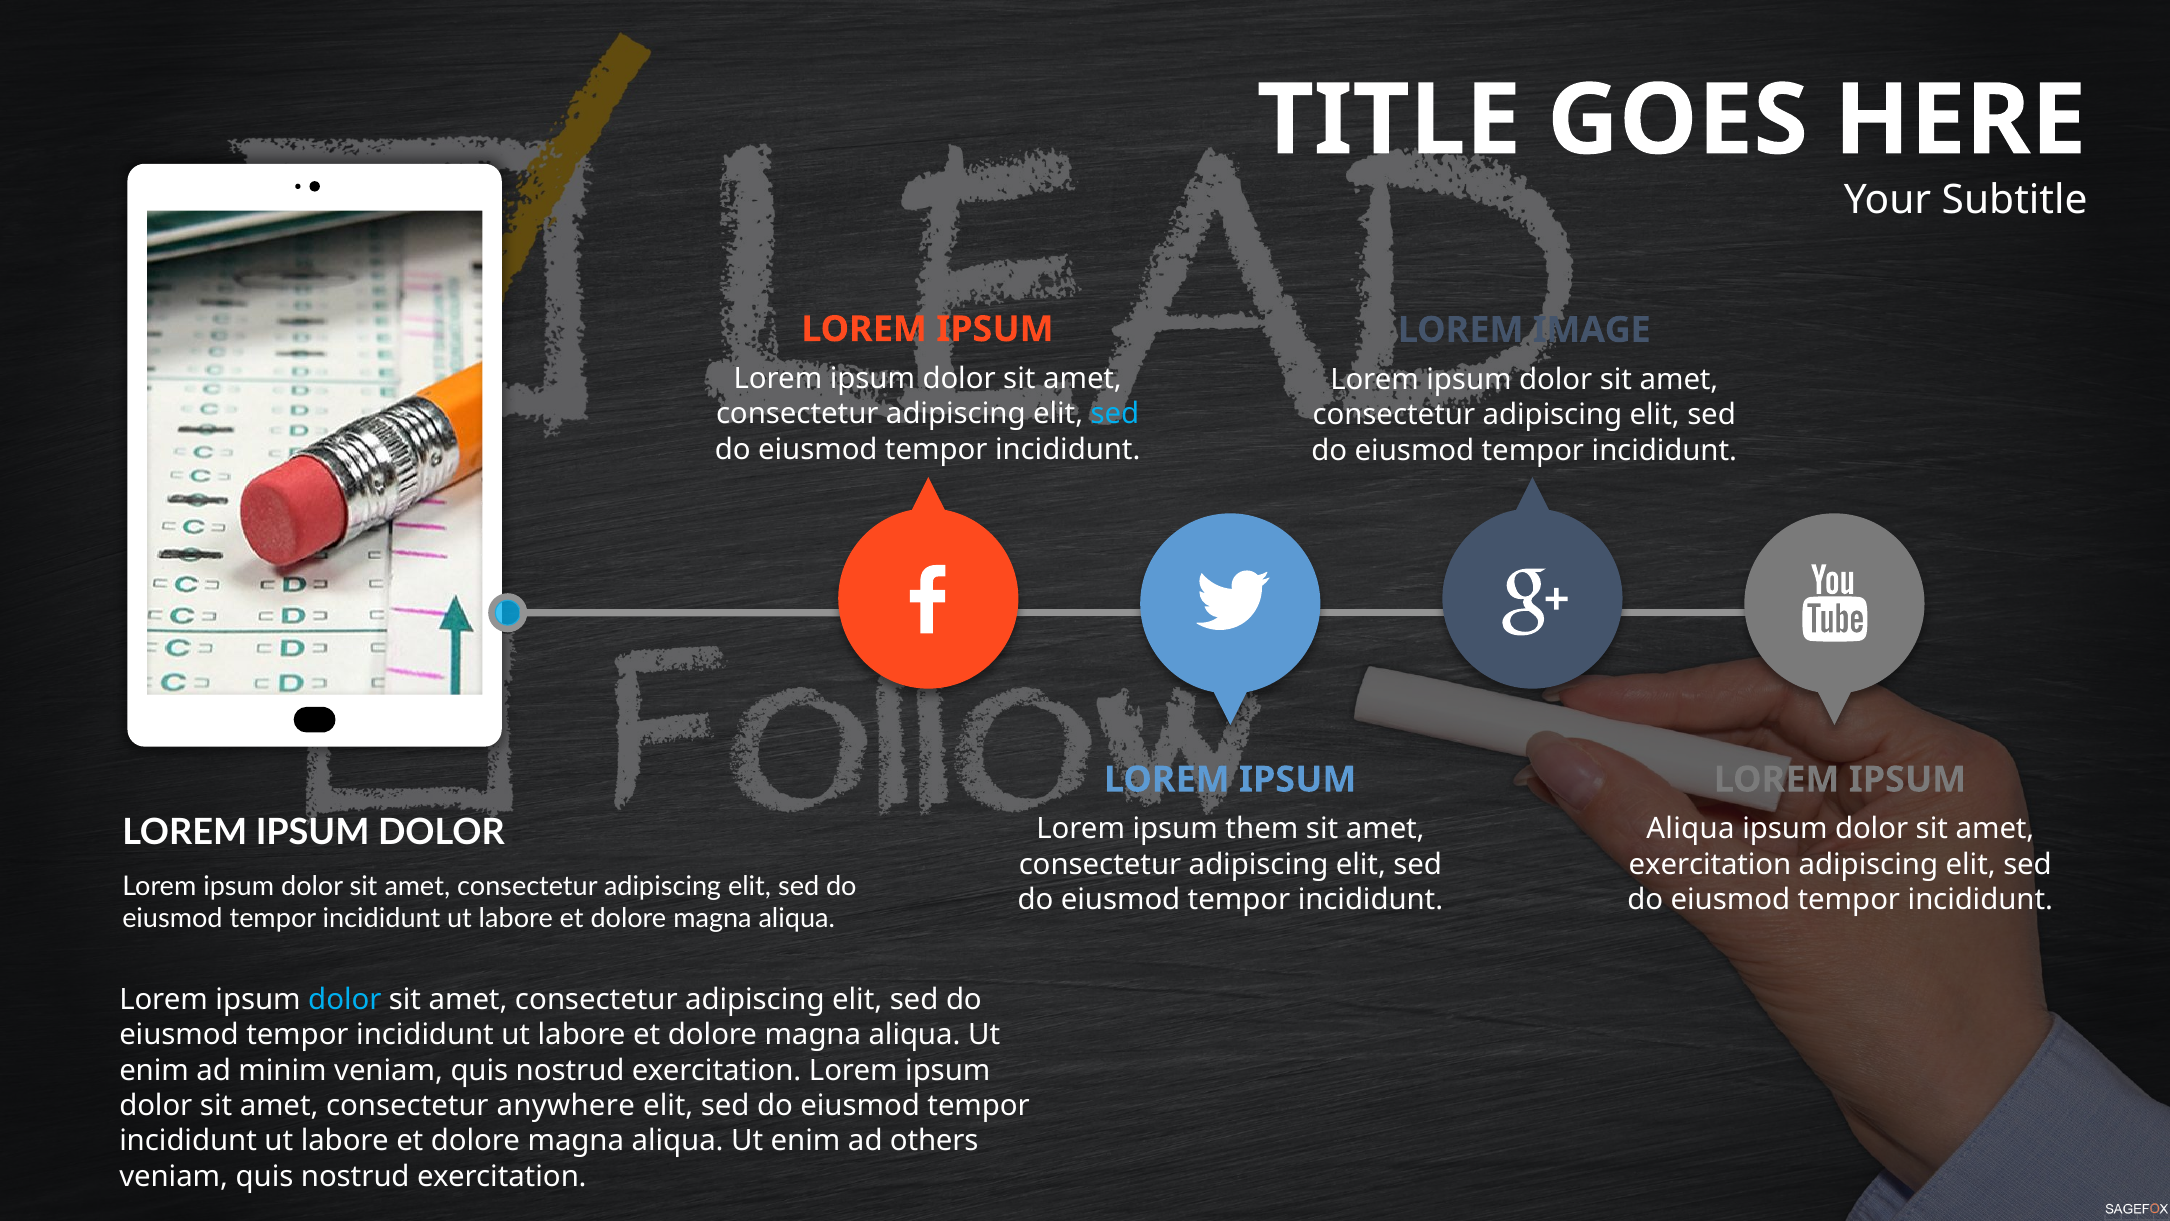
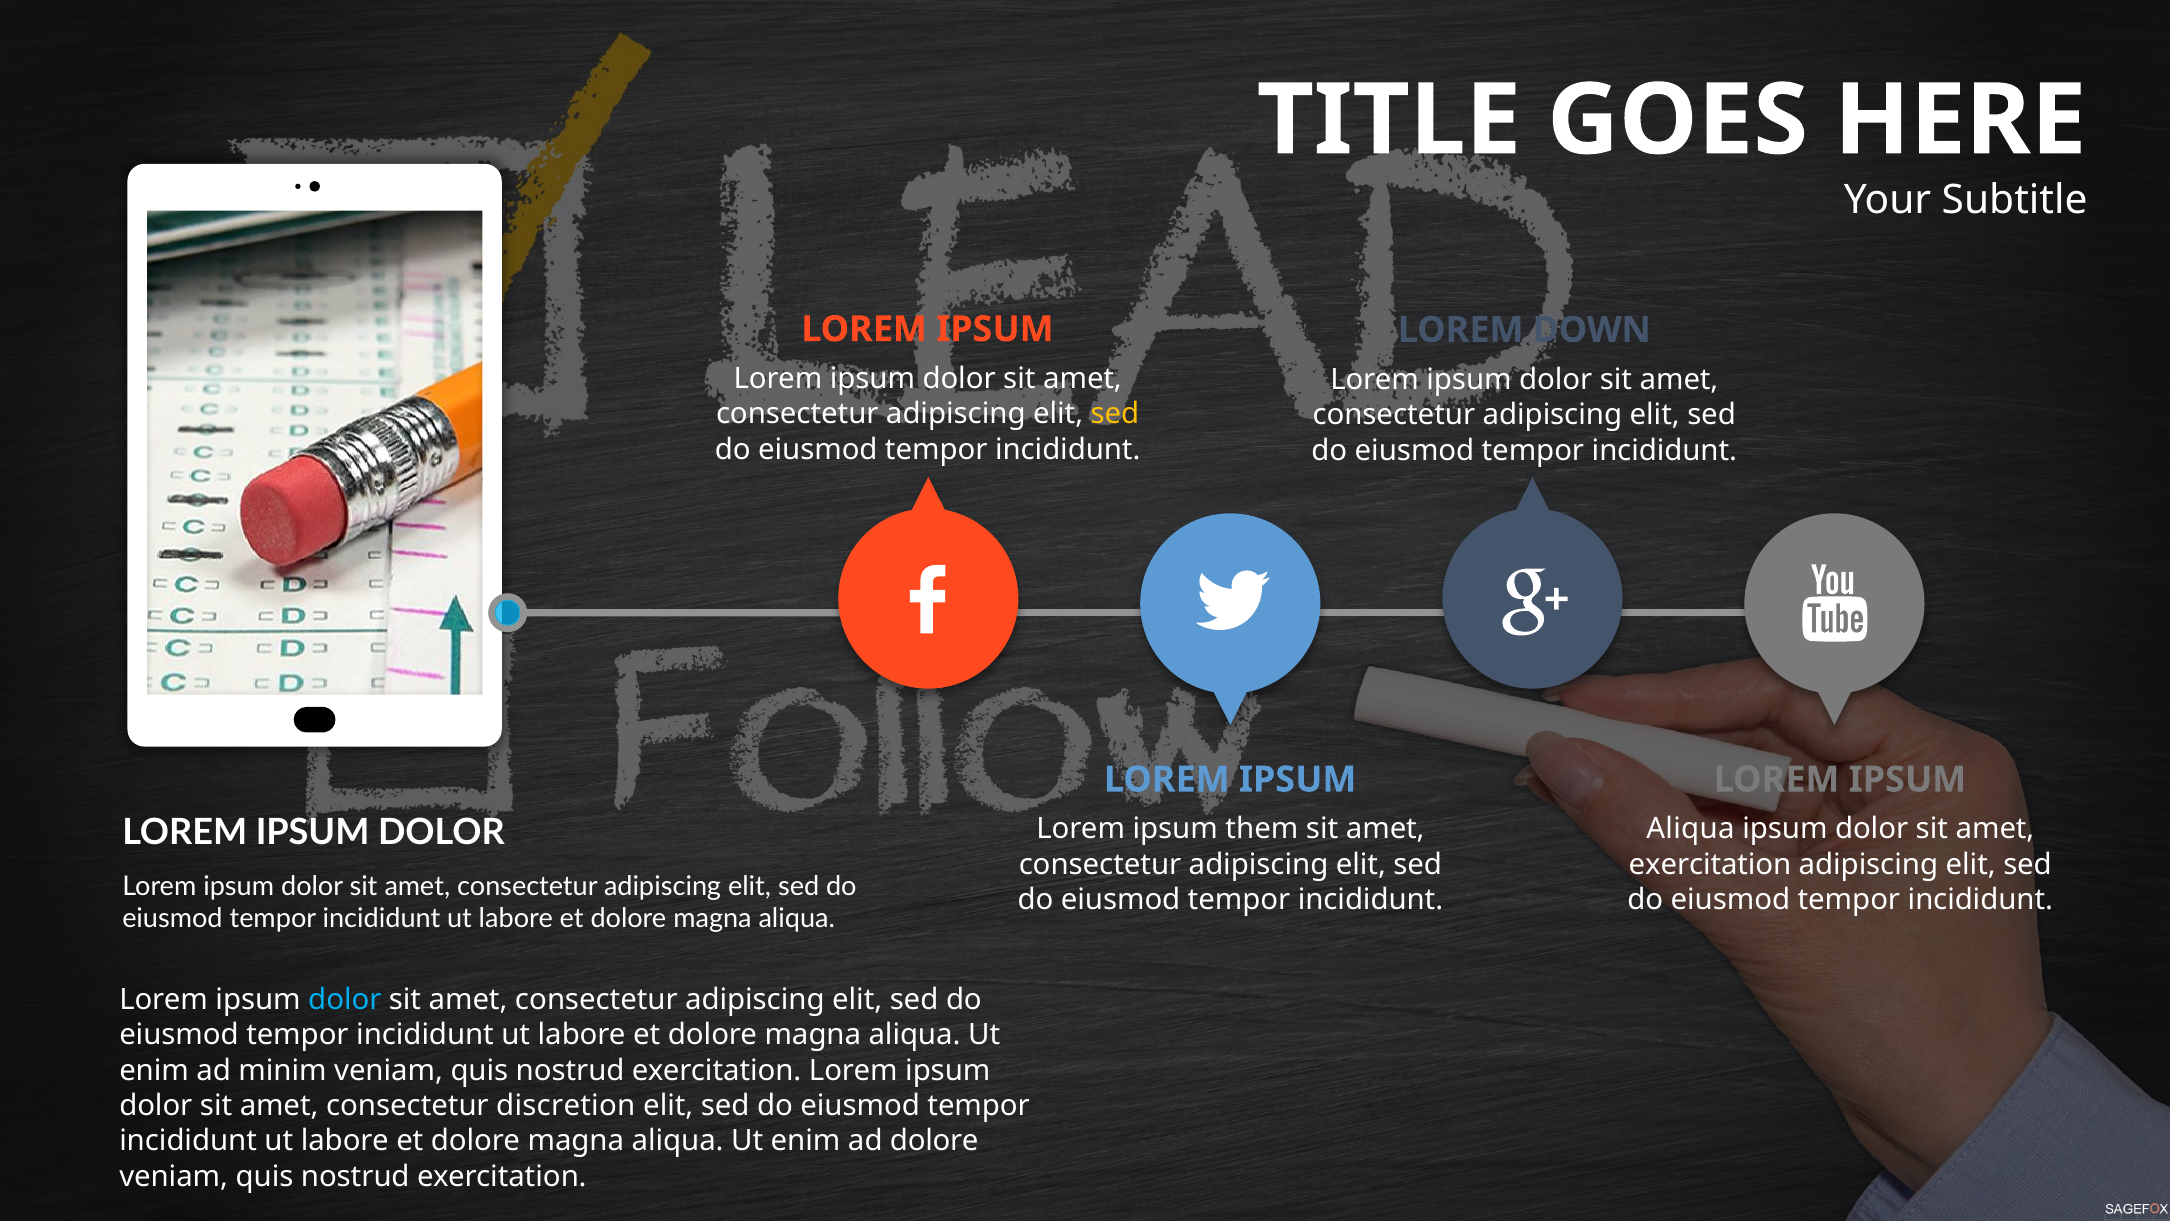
IMAGE: IMAGE -> DOWN (1592, 330)
sed colour: light blue -> yellow (1115, 414)
anywhere: anywhere -> discretion (566, 1105)
ad others: others -> dolore (934, 1141)
